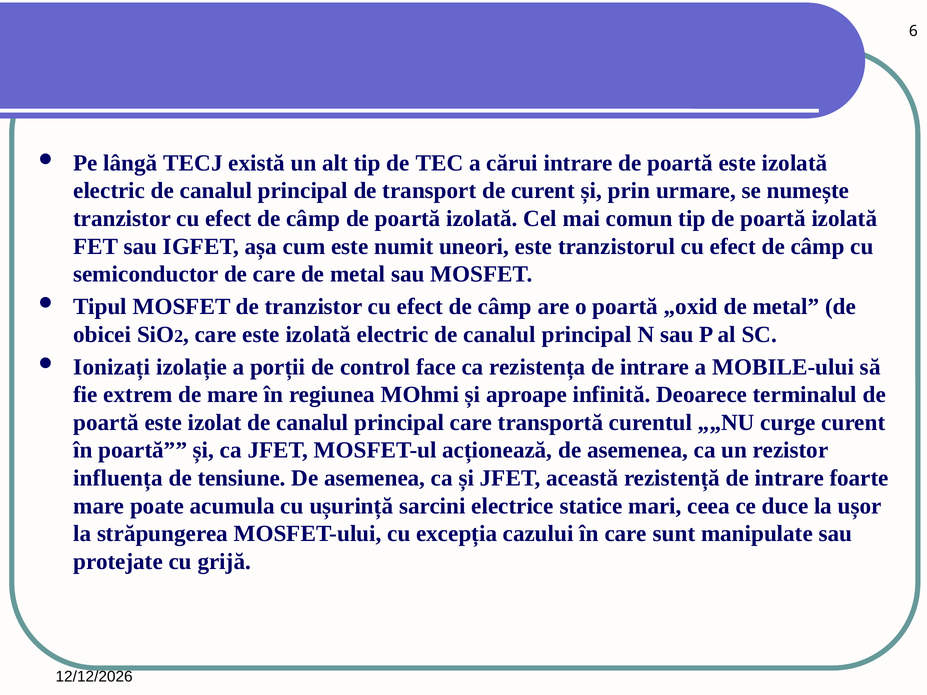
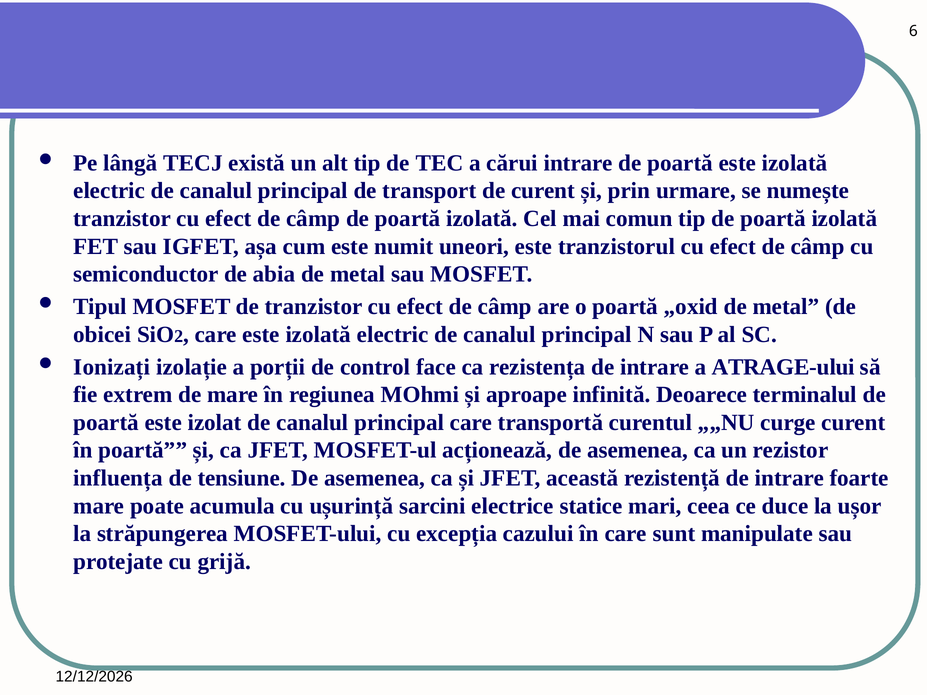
de care: care -> abia (274, 274)
MOBILE-ului: MOBILE-ului -> ATRAGE-ului (783, 367)
